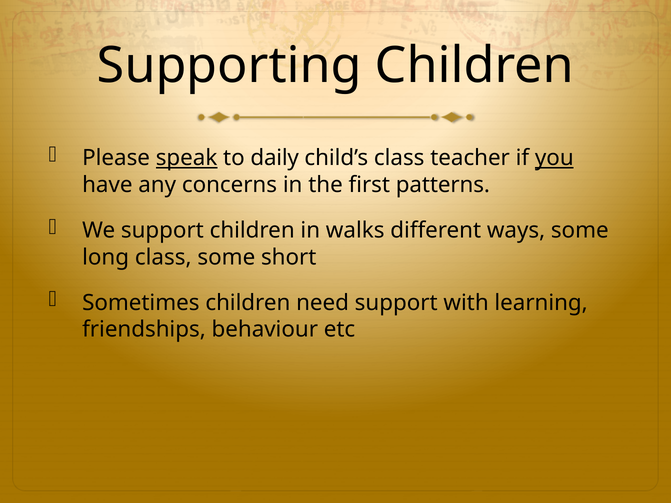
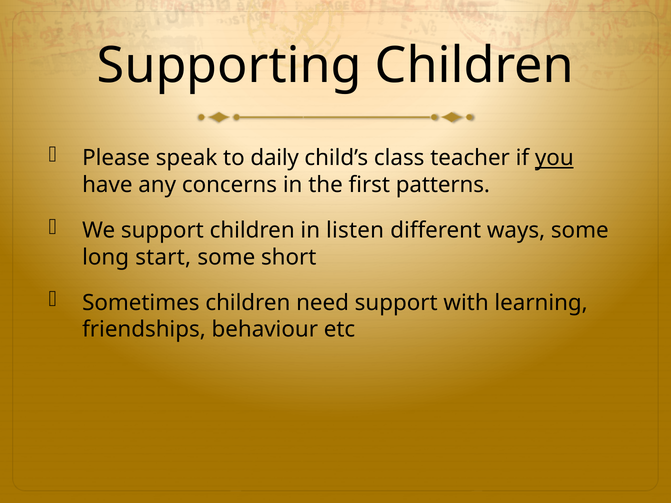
speak underline: present -> none (187, 158)
walks: walks -> listen (355, 230)
long class: class -> start (163, 257)
